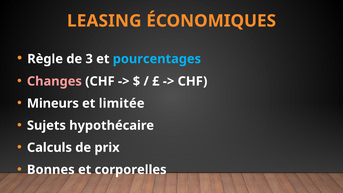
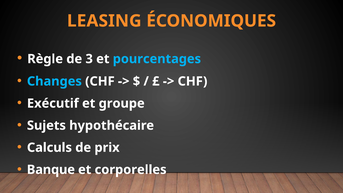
Changes colour: pink -> light blue (54, 81)
Mineurs: Mineurs -> Exécutif (53, 103)
limitée: limitée -> groupe (122, 103)
Bonnes: Bonnes -> Banque (51, 170)
